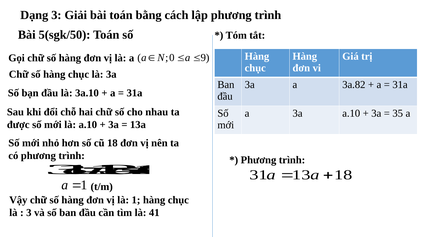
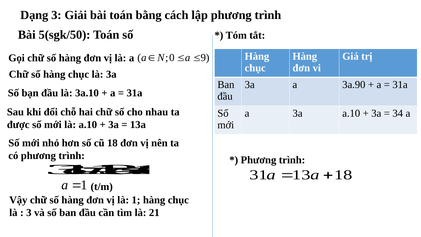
3a.82: 3a.82 -> 3a.90 (354, 85)
35: 35 -> 34 (398, 113)
41: 41 -> 21 (154, 213)
